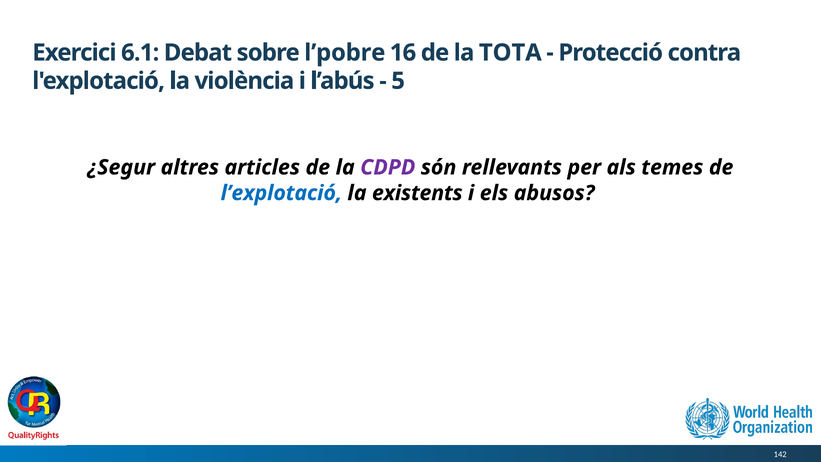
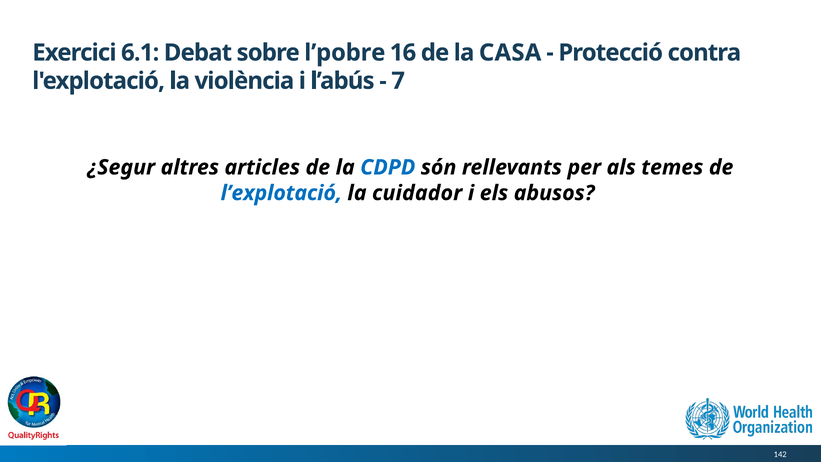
TOTA: TOTA -> CASA (510, 53)
5: 5 -> 7 (398, 81)
CDPD colour: purple -> blue (388, 167)
existents: existents -> cuidador (417, 193)
